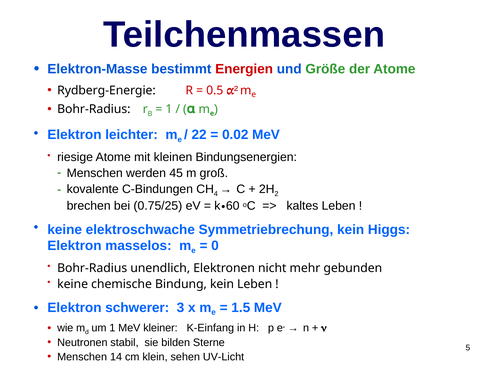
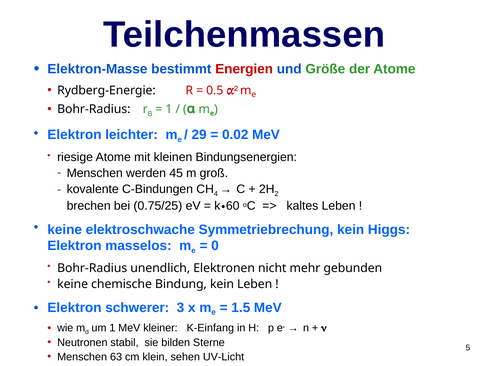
22: 22 -> 29 (199, 135)
14: 14 -> 63 (116, 357)
